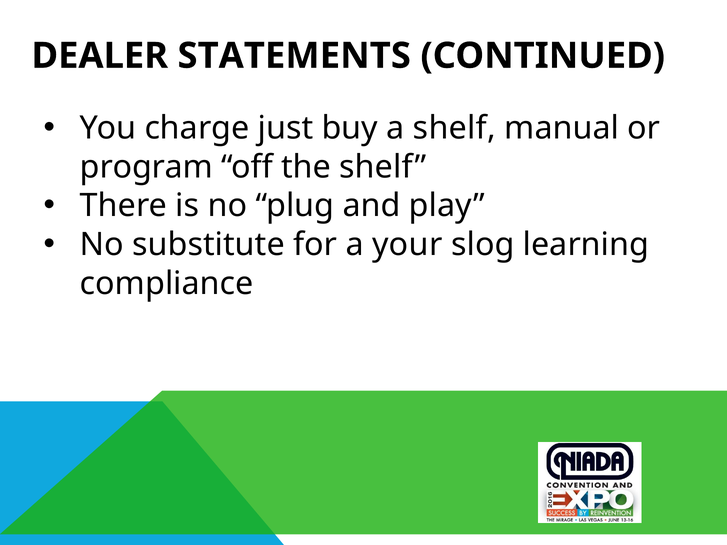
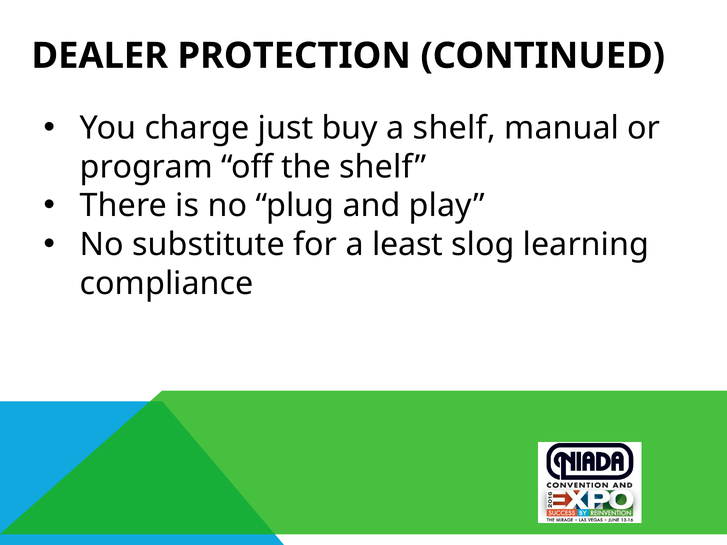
STATEMENTS: STATEMENTS -> PROTECTION (294, 56)
your: your -> least (408, 245)
